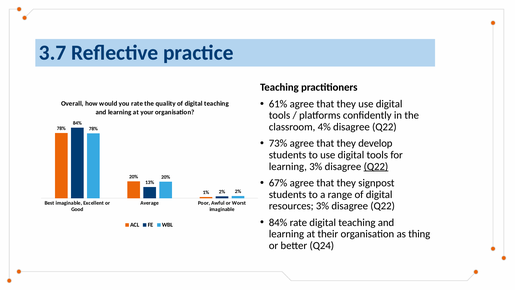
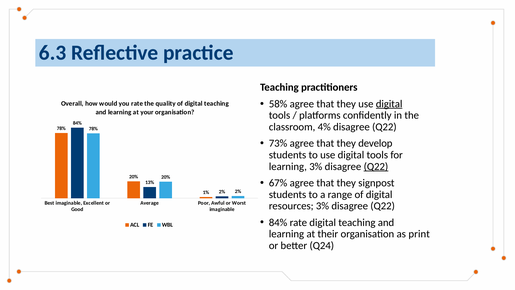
3.7: 3.7 -> 6.3 (53, 53)
61%: 61% -> 58% (278, 104)
digital underline: none -> present (389, 104)
thing: thing -> print (419, 234)
